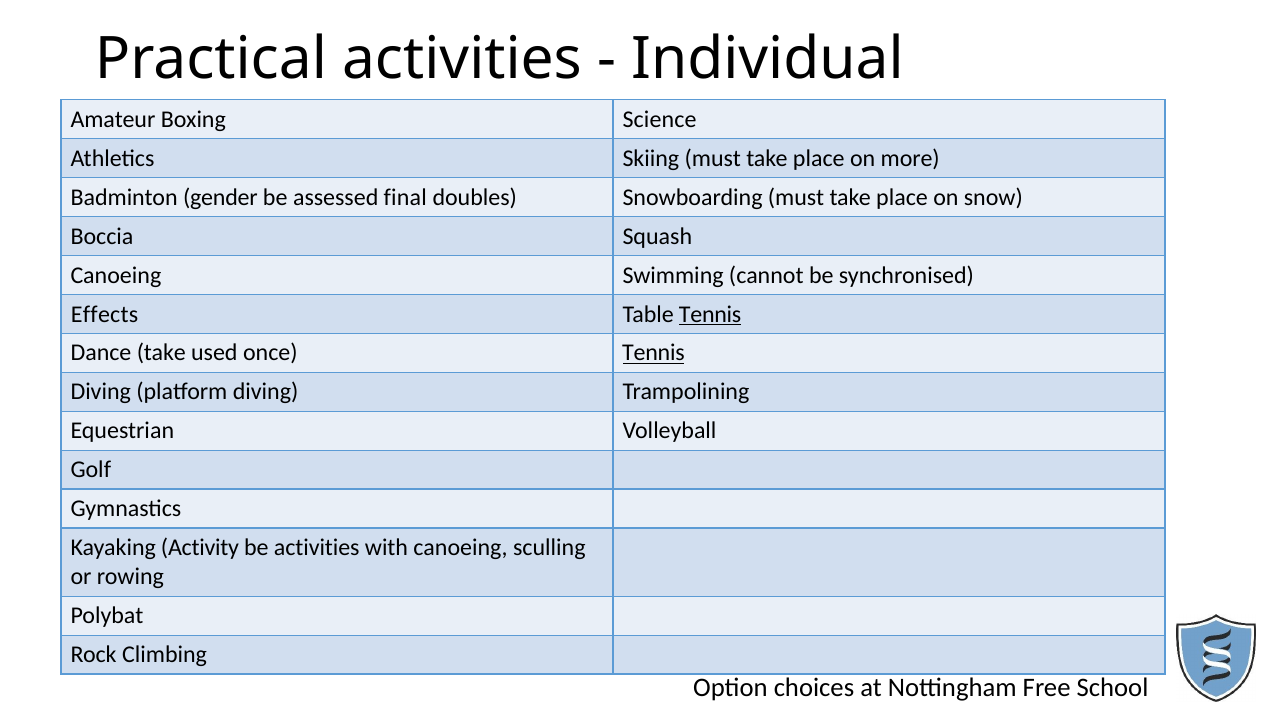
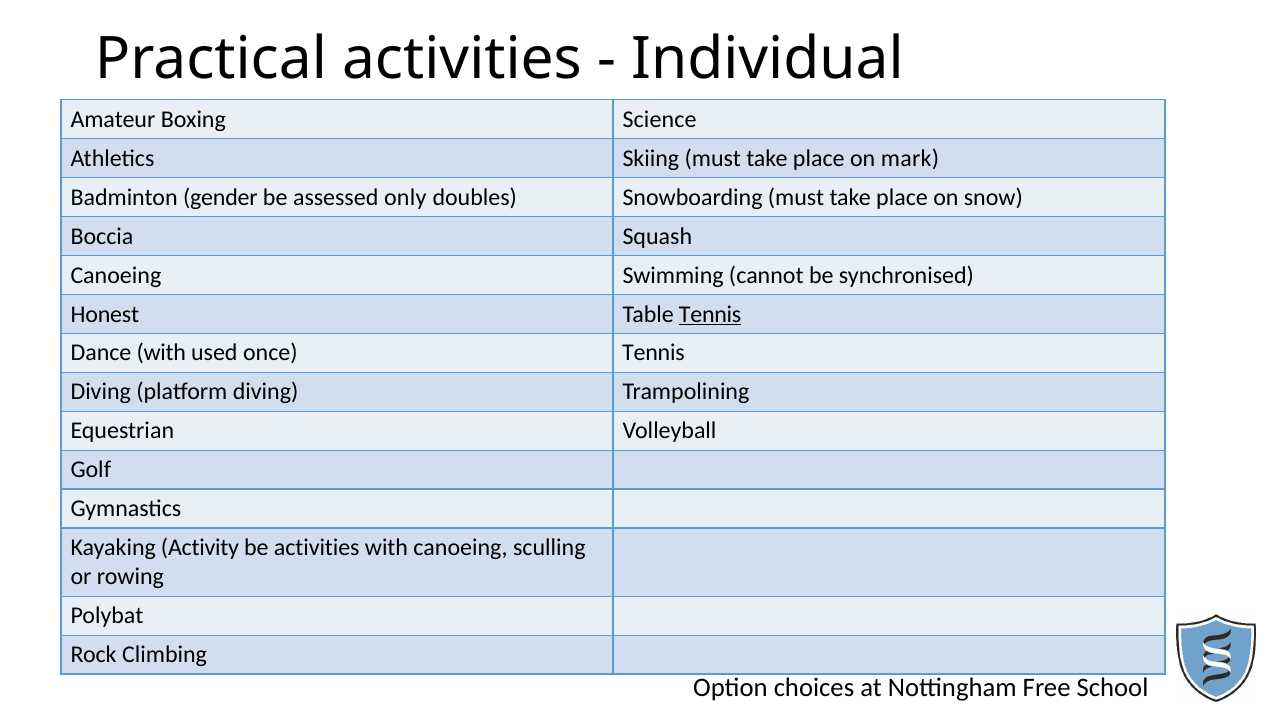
more: more -> mark (910, 158)
final: final -> only (405, 197)
Effects: Effects -> Honest (105, 314)
Dance take: take -> with (161, 353)
Tennis underline: present -> none (653, 353)
